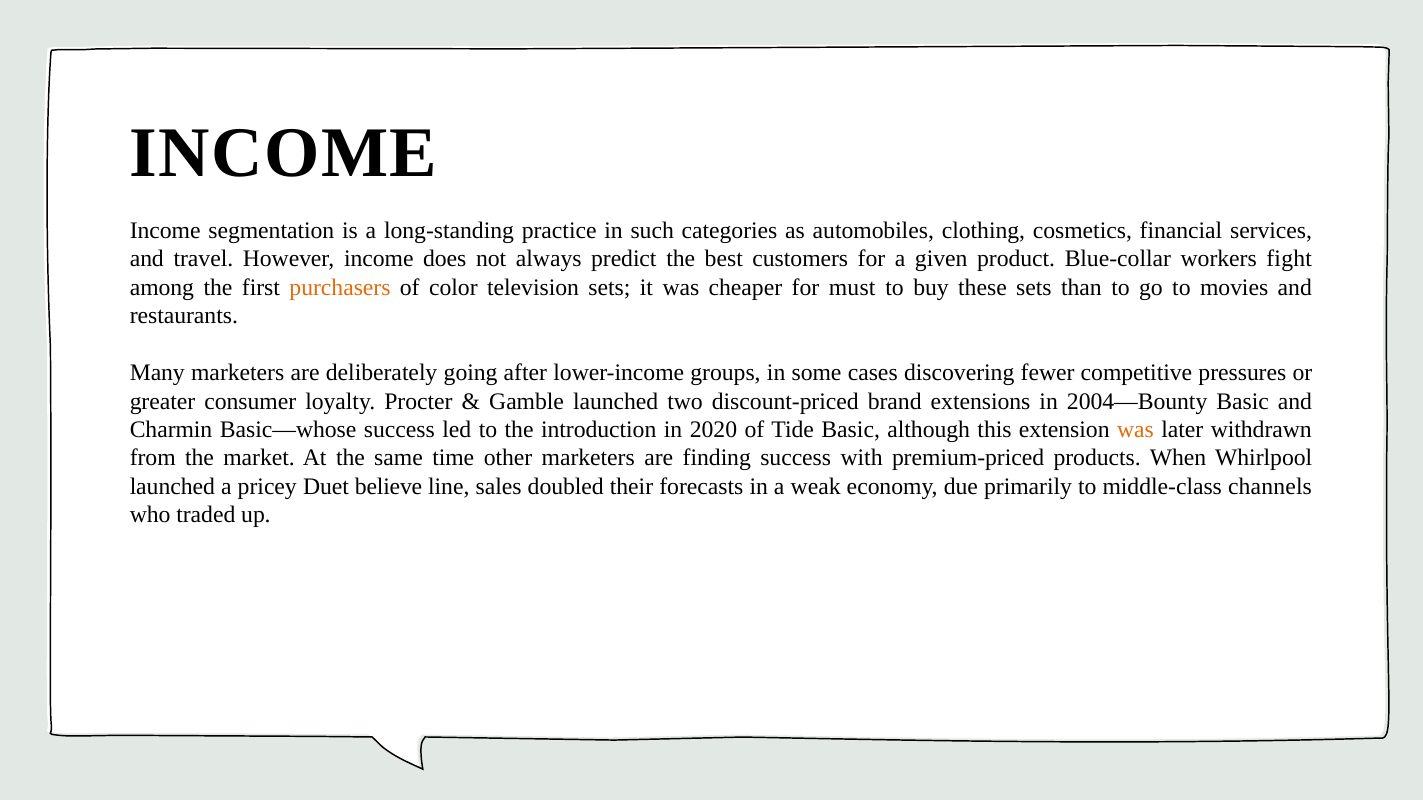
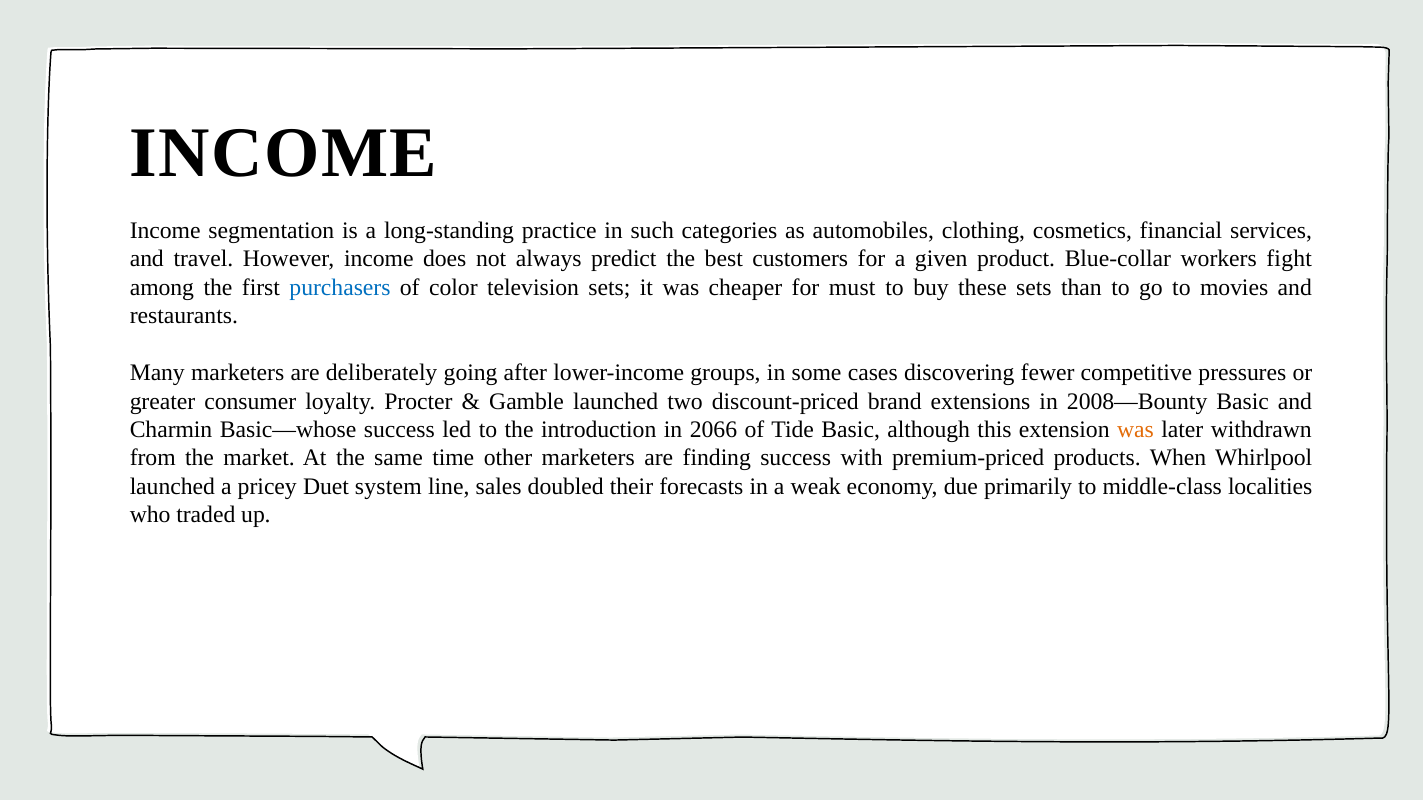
purchasers colour: orange -> blue (340, 288)
2004—Bounty: 2004—Bounty -> 2008—Bounty (1137, 401)
2020: 2020 -> 2066 (714, 430)
believe: believe -> system (388, 487)
channels: channels -> localities (1270, 487)
